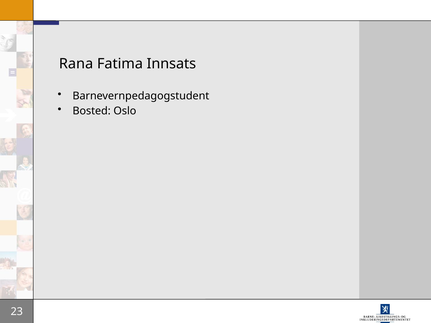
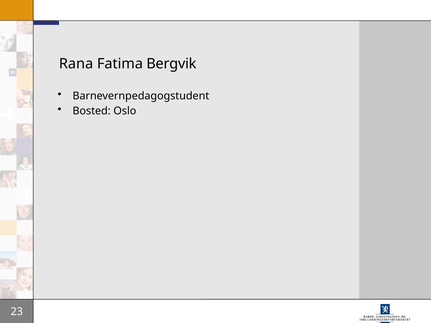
Innsats: Innsats -> Bergvik (171, 64)
